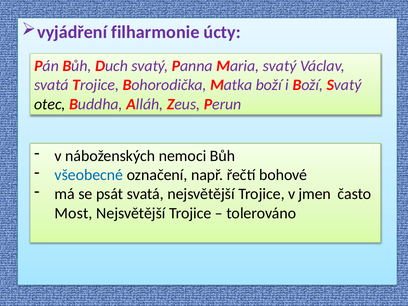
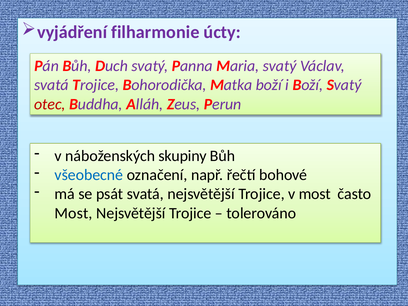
otec colour: black -> red (50, 104)
nemoci: nemoci -> skupiny (183, 156)
v jmen: jmen -> most (315, 194)
